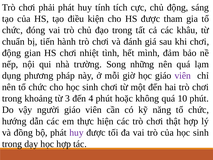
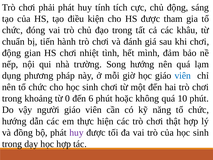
Song những: những -> hướng (142, 64)
viên colour: purple -> blue (183, 76)
3: 3 -> 0 (68, 98)
4: 4 -> 6 (91, 98)
